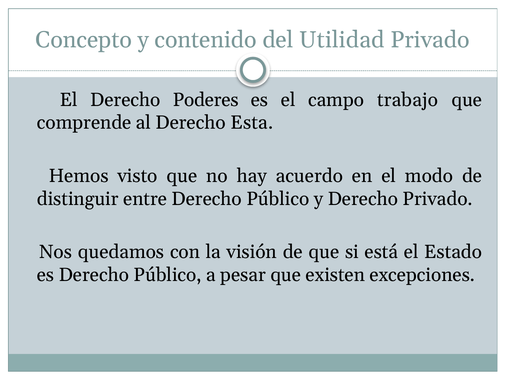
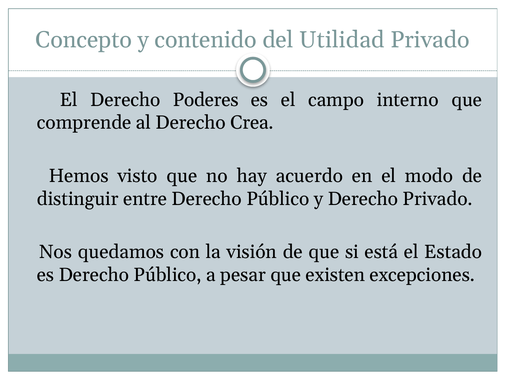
trabajo: trabajo -> interno (408, 100)
Esta: Esta -> Crea (252, 123)
